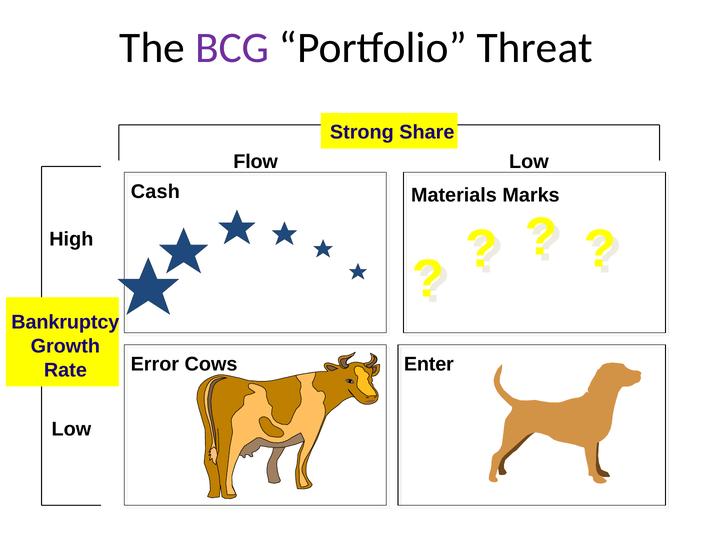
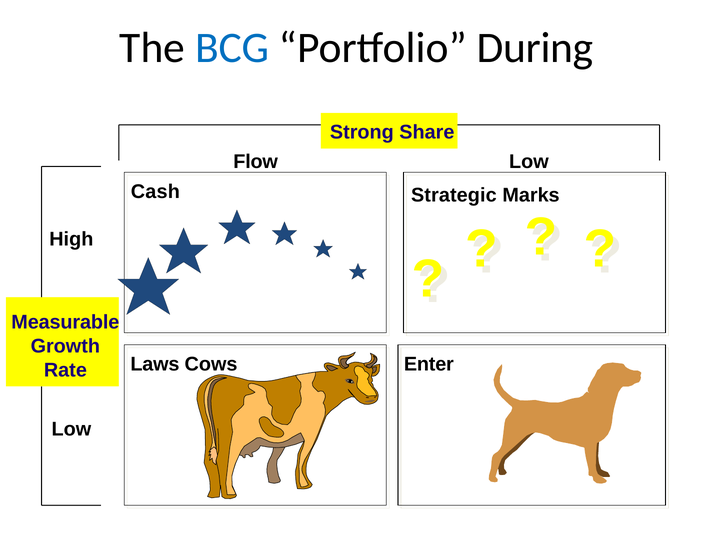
BCG colour: purple -> blue (232, 48)
Threat: Threat -> During (535, 48)
Materials: Materials -> Strategic (454, 195)
Bankruptcy: Bankruptcy -> Measurable (65, 322)
Error: Error -> Laws (155, 364)
